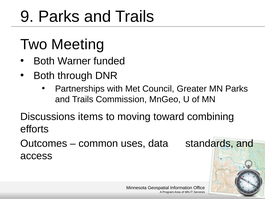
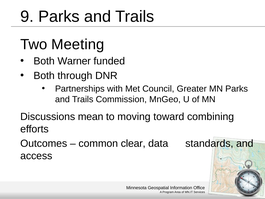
items: items -> mean (91, 117)
uses: uses -> clear (133, 143)
